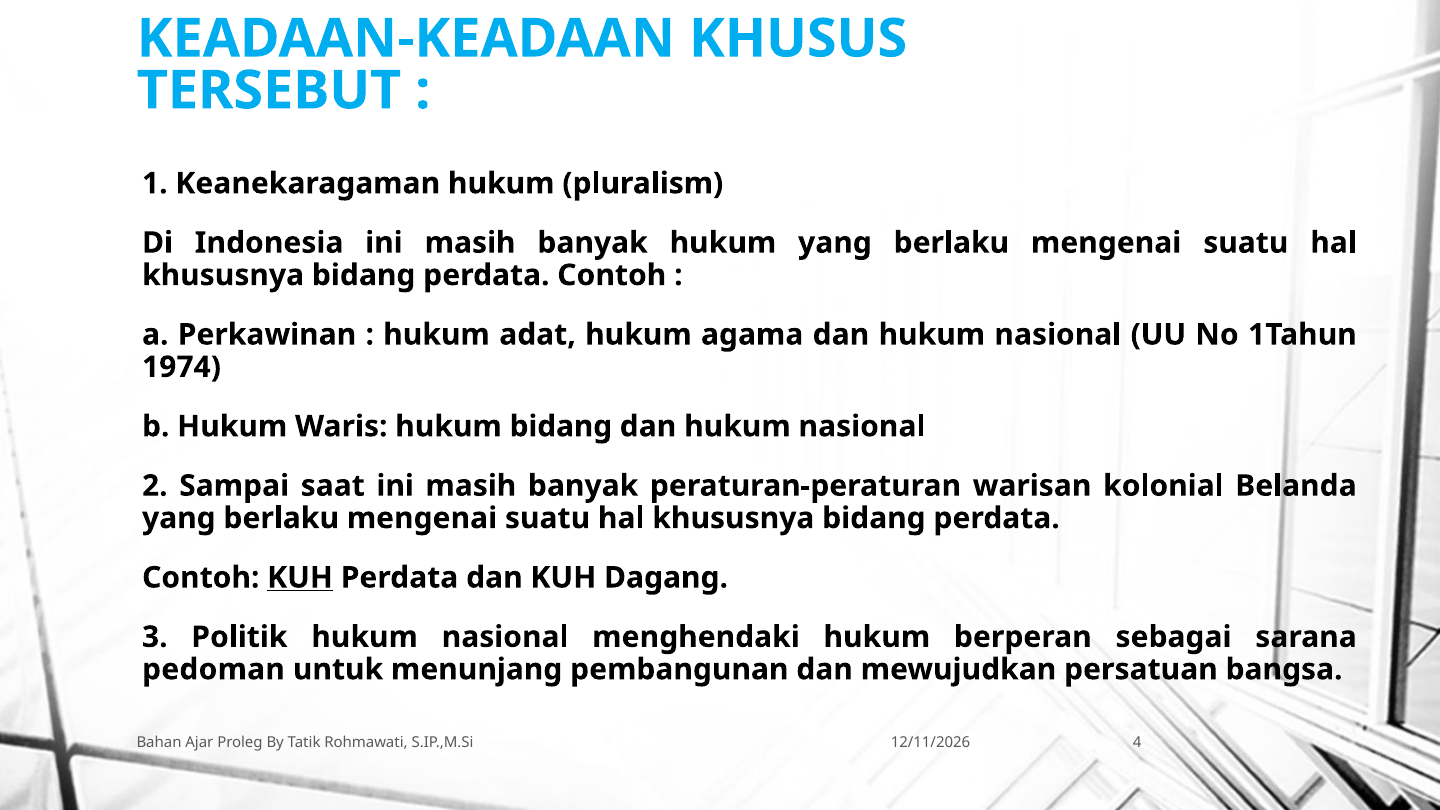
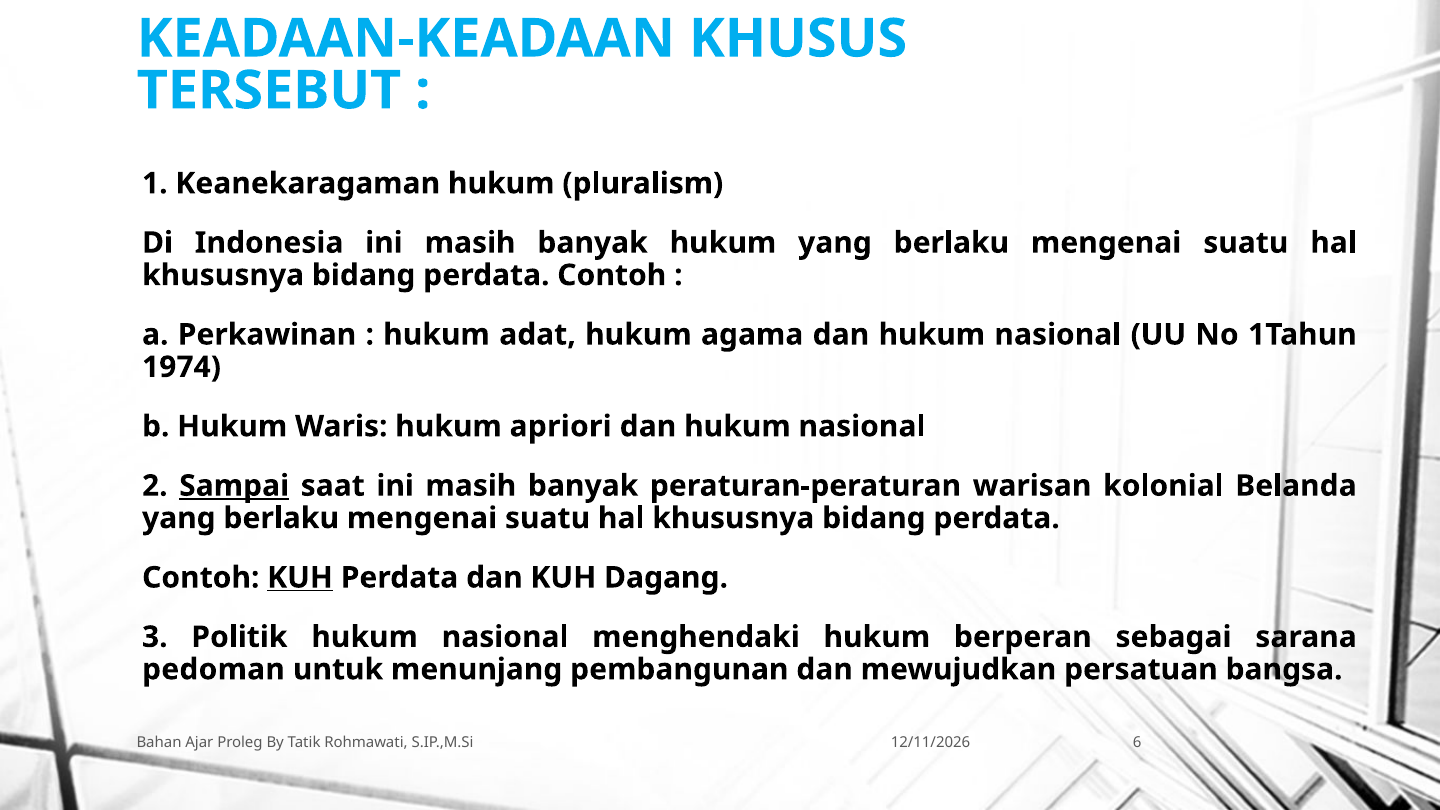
hukum bidang: bidang -> apriori (561, 427)
Sampai underline: none -> present (234, 486)
4: 4 -> 6 (1137, 743)
